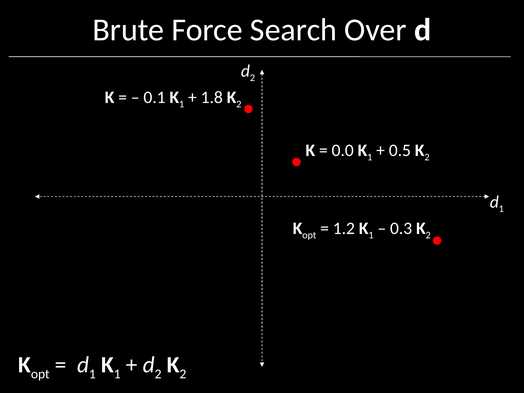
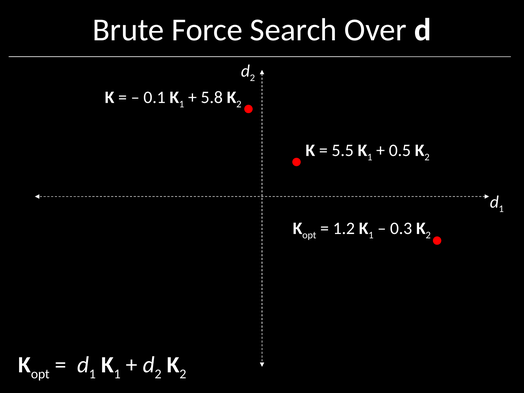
1.8: 1.8 -> 5.8 (212, 97)
0.0: 0.0 -> 5.5 (343, 150)
